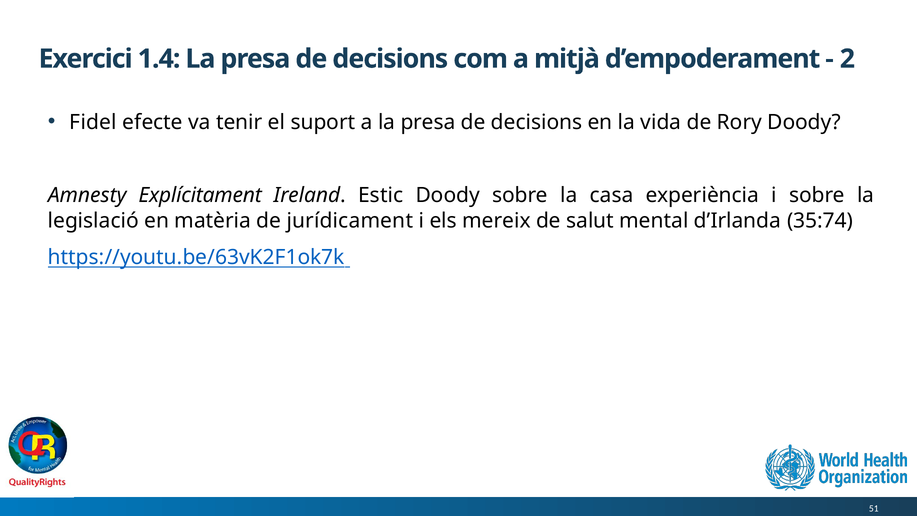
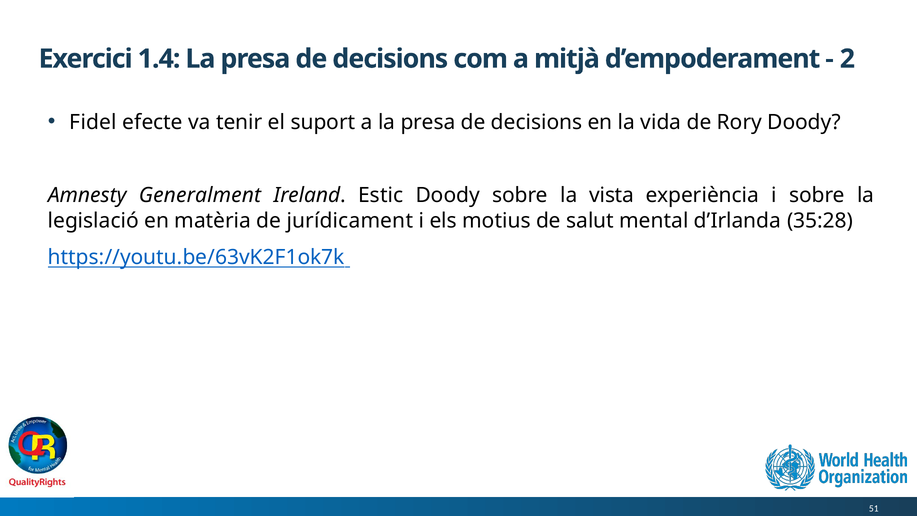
Explícitament: Explícitament -> Generalment (200, 195)
casa: casa -> vista (612, 195)
mereix: mereix -> motius (496, 221)
35:74: 35:74 -> 35:28 (820, 221)
